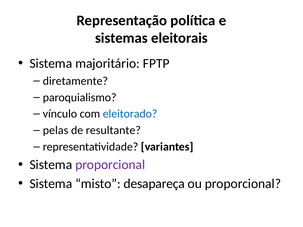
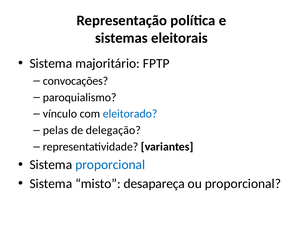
diretamente: diretamente -> convocações (75, 81)
resultante: resultante -> delegação (113, 130)
proporcional colour: purple -> blue (110, 165)
